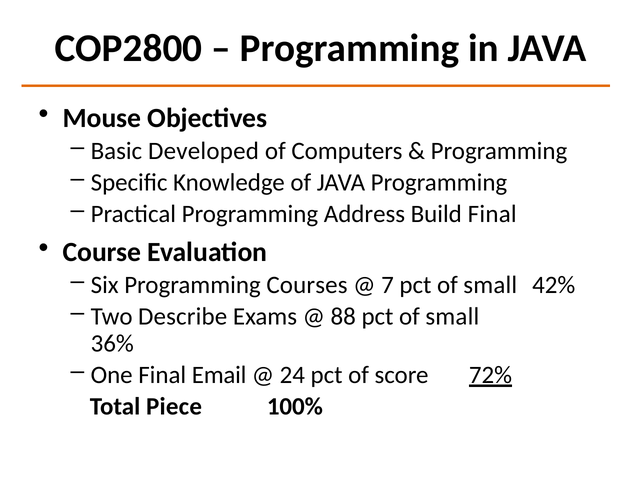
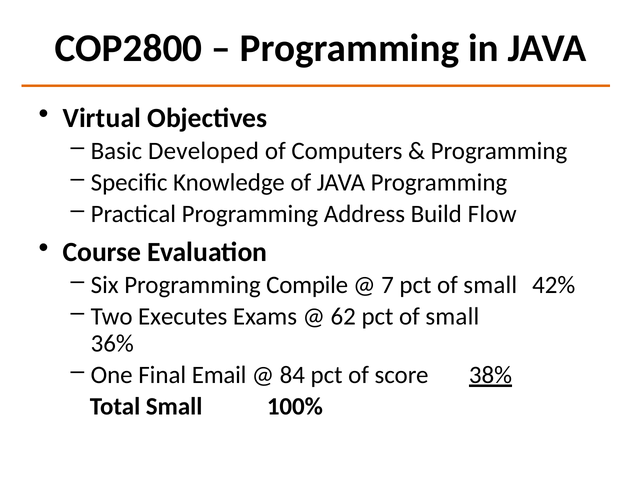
Mouse: Mouse -> Virtual (102, 118)
Build Final: Final -> Flow (492, 214)
Courses: Courses -> Compile (307, 285)
Describe: Describe -> Executes (183, 316)
88: 88 -> 62 (343, 316)
24: 24 -> 84 (292, 374)
72%: 72% -> 38% (491, 374)
Total Piece: Piece -> Small (174, 406)
